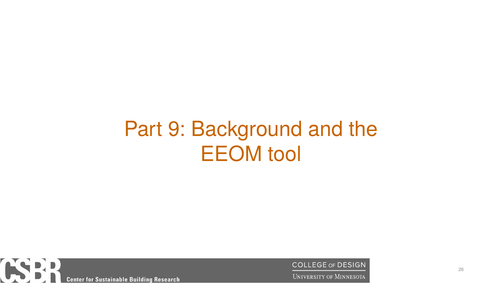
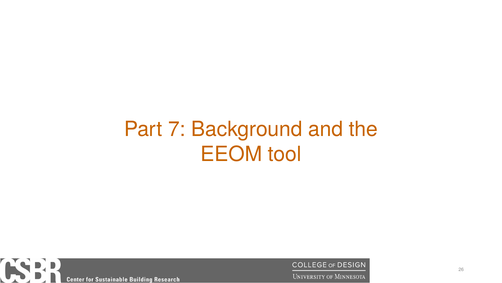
9: 9 -> 7 (177, 129)
